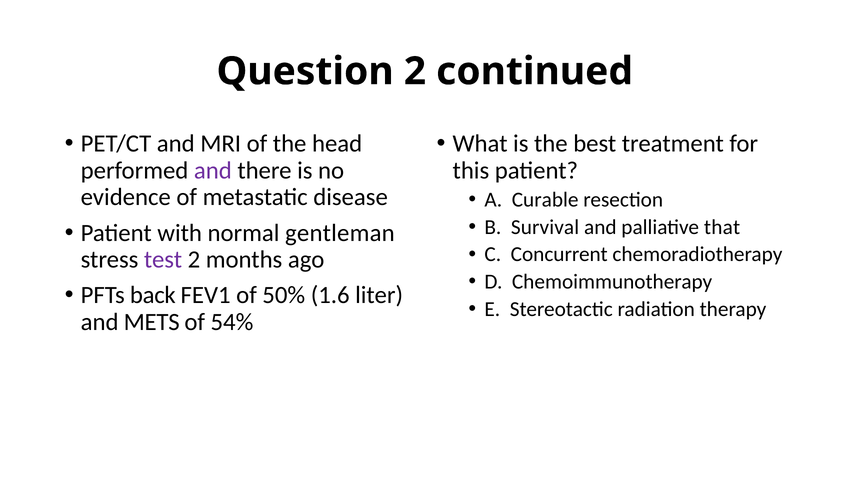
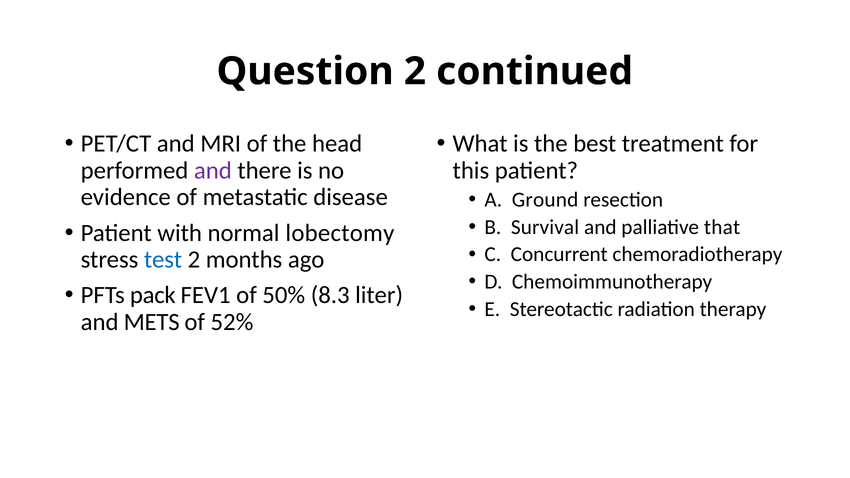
Curable: Curable -> Ground (545, 200)
gentleman: gentleman -> lobectomy (340, 233)
test colour: purple -> blue (163, 260)
back: back -> pack (153, 295)
1.6: 1.6 -> 8.3 (330, 295)
54%: 54% -> 52% (232, 322)
